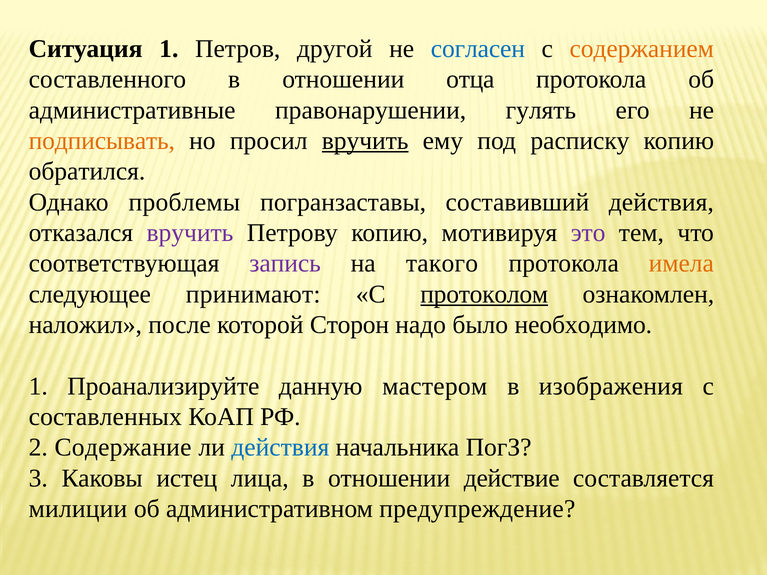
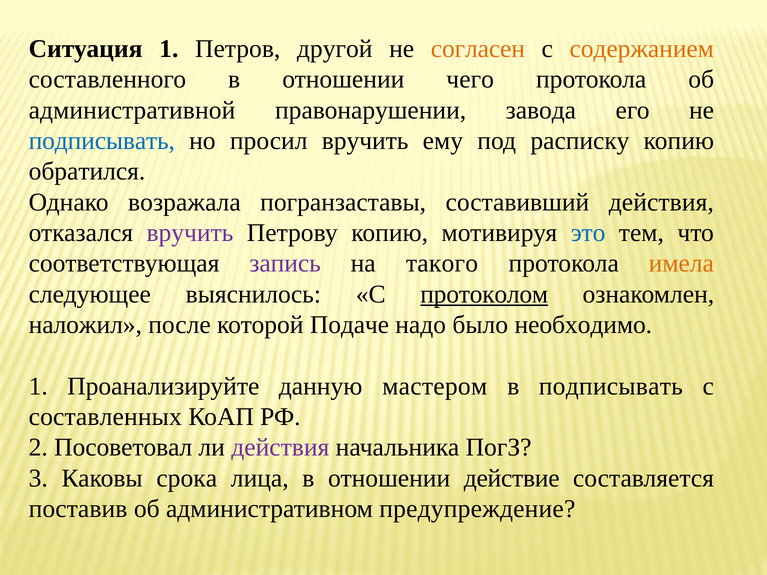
согласен colour: blue -> orange (478, 49)
отца: отца -> чего (470, 79)
административные: административные -> административной (132, 110)
гулять: гулять -> завода (541, 110)
подписывать colour: orange -> blue (102, 141)
вручить underline: present -> none (365, 141)
проблемы: проблемы -> возражала (184, 202)
это colour: purple -> blue (588, 233)
принимают: принимают -> выяснилось (253, 294)
Сторон: Сторон -> Подаче (349, 325)
в изображения: изображения -> подписывать (611, 386)
Содержание: Содержание -> Посоветовал (123, 448)
действия colour: blue -> purple (280, 448)
истец: истец -> срока (187, 478)
милиции: милиции -> поставив (78, 509)
